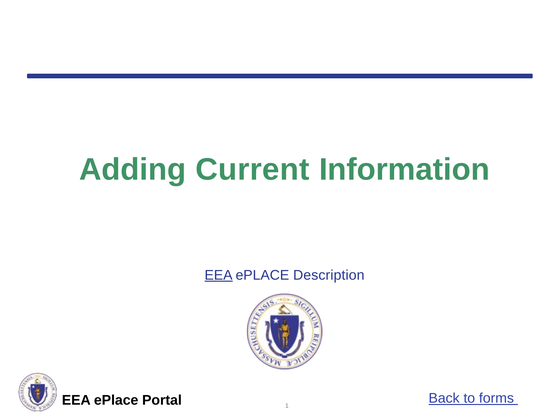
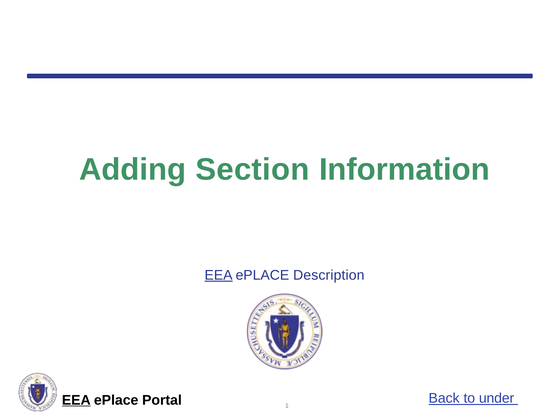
Current: Current -> Section (252, 170)
forms: forms -> under (497, 398)
EEA underline: none -> present (76, 400)
